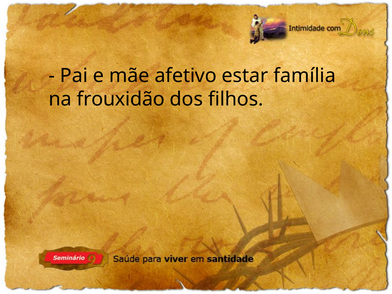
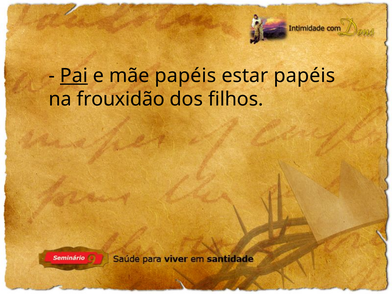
Pai underline: none -> present (74, 76)
mãe afetivo: afetivo -> papéis (185, 76)
estar família: família -> papéis (305, 76)
